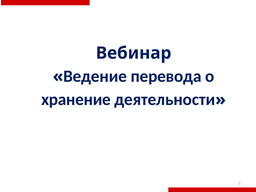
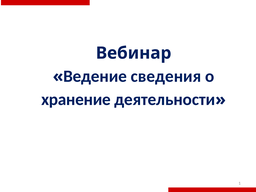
перевода: перевода -> сведения (166, 76)
